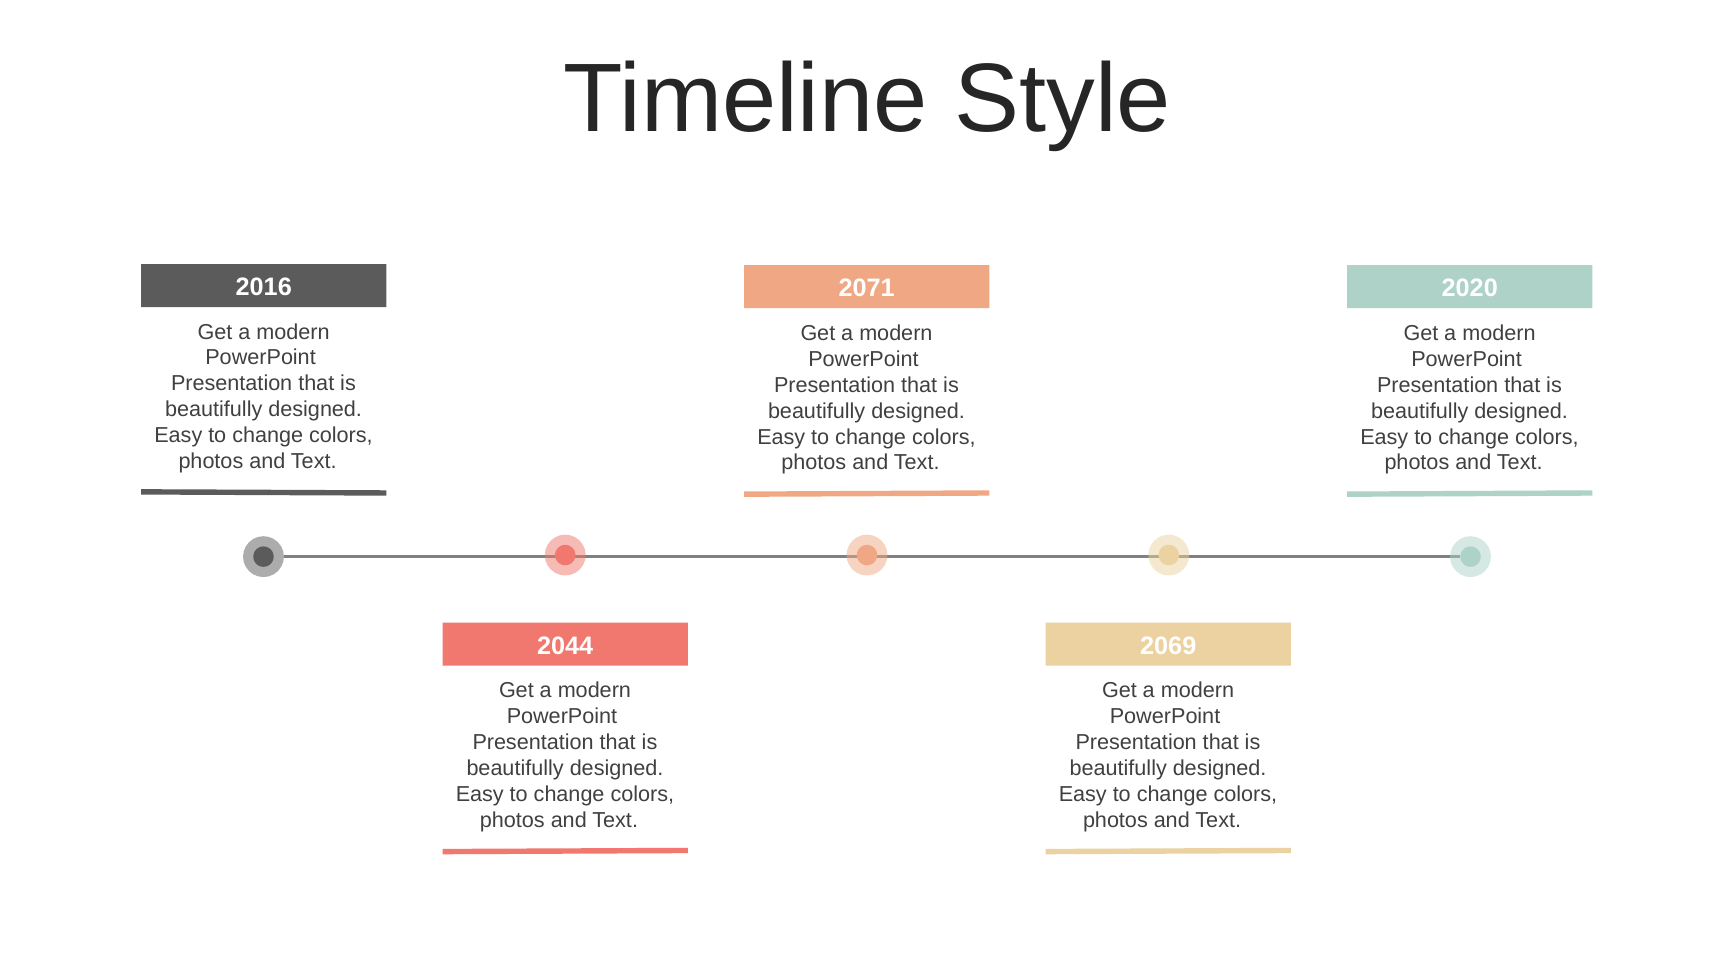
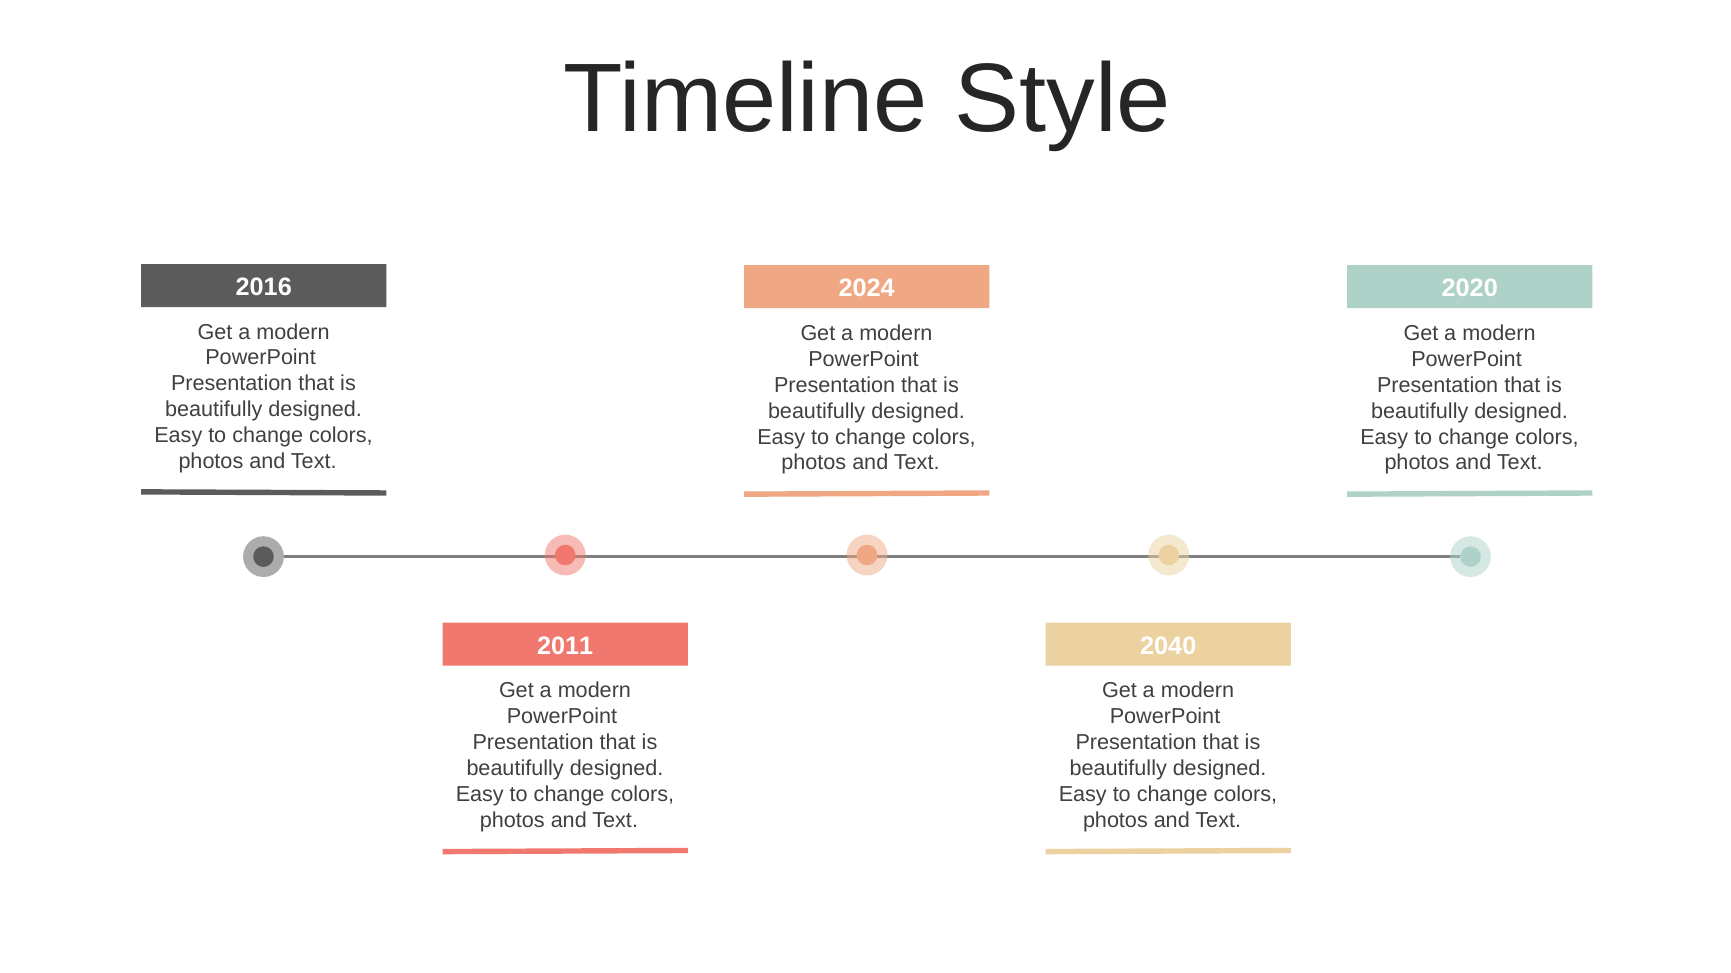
2071: 2071 -> 2024 (867, 289)
2044: 2044 -> 2011 (565, 646)
2069: 2069 -> 2040 (1168, 646)
